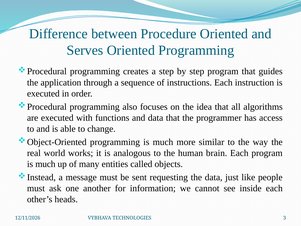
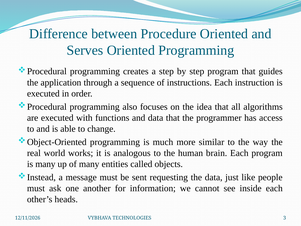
much: much -> many (45, 164)
